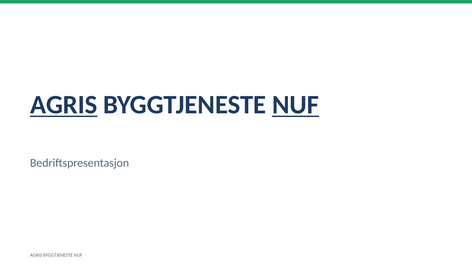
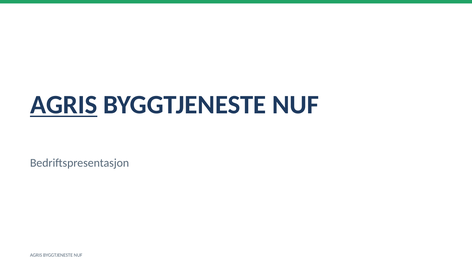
NUF underline: present -> none (296, 105)
